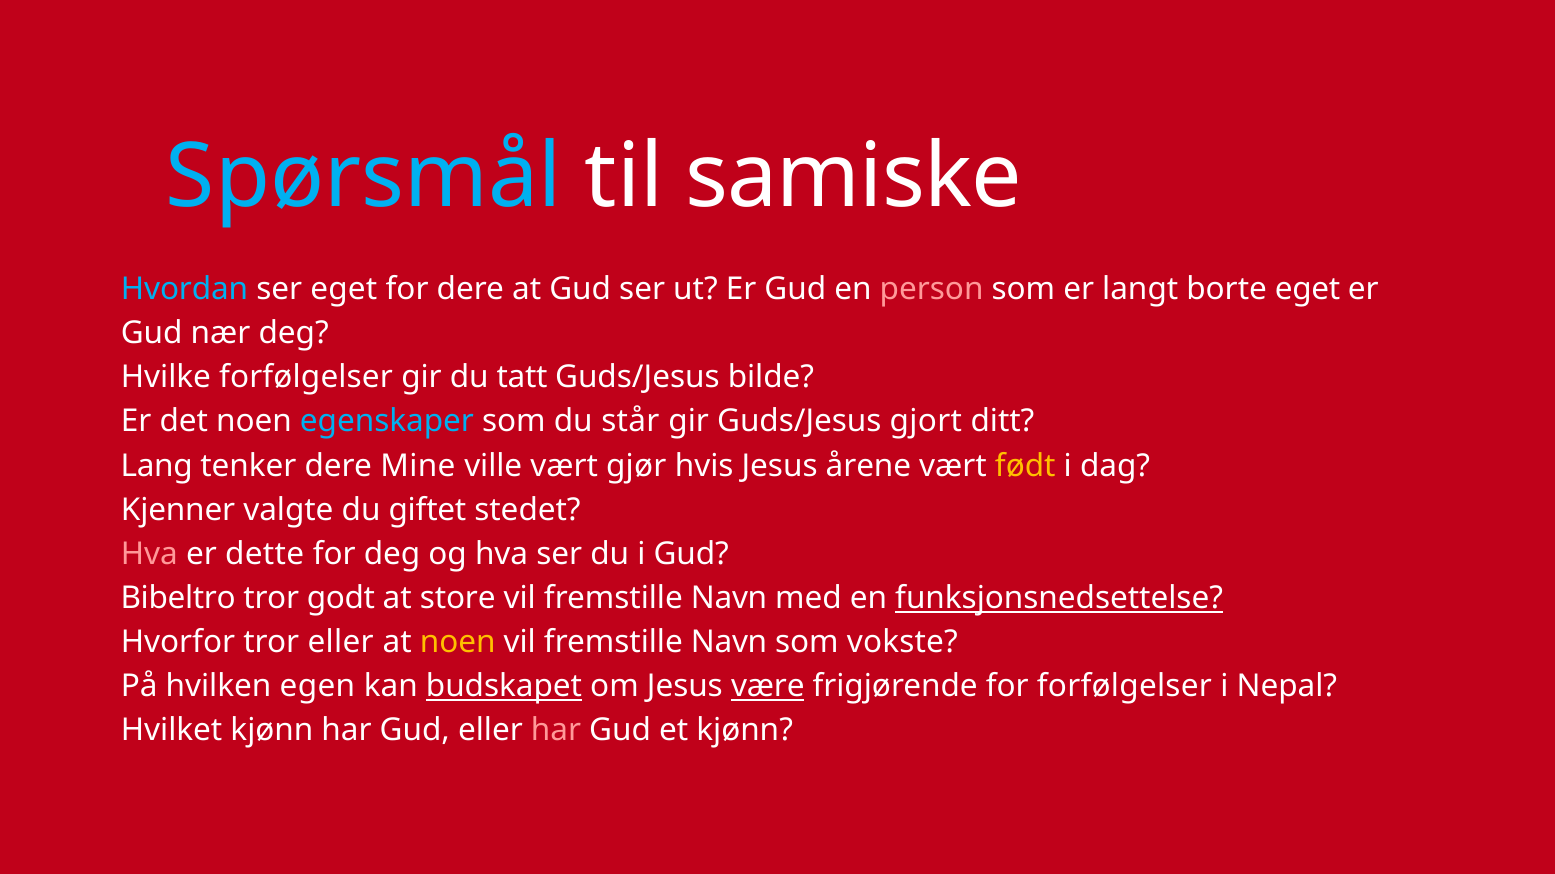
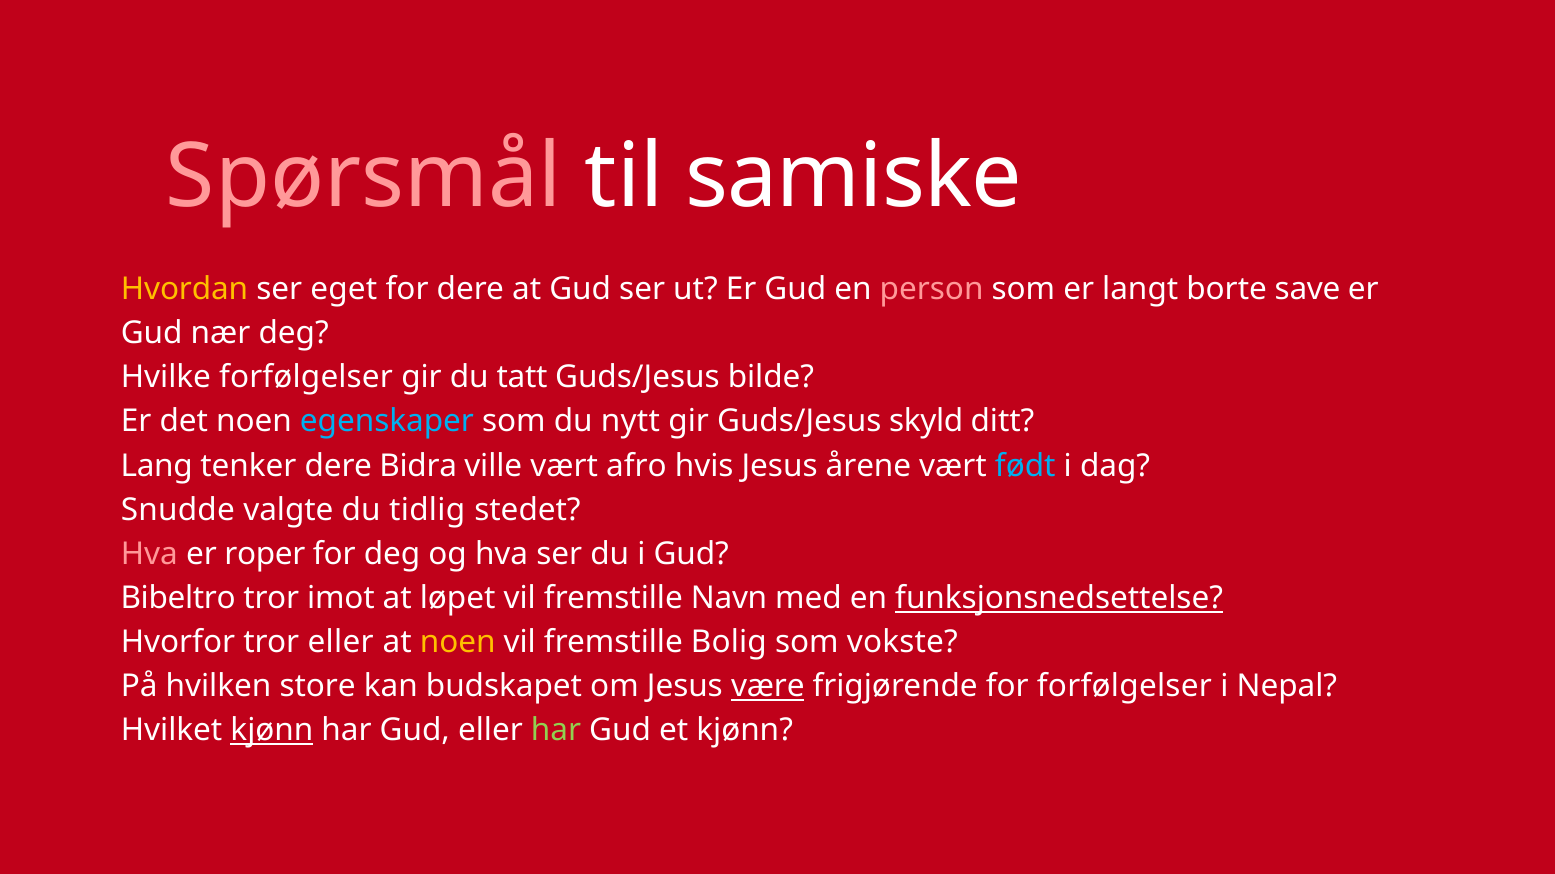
Spørsmål colour: light blue -> pink (364, 177)
Hvordan colour: light blue -> yellow (185, 289)
borte eget: eget -> save (1308, 289)
står: står -> nytt (630, 422)
gjort: gjort -> skyld (926, 422)
Mine: Mine -> Bidra (418, 466)
gjør: gjør -> afro (636, 466)
født colour: yellow -> light blue (1025, 466)
Kjenner: Kjenner -> Snudde (178, 510)
giftet: giftet -> tidlig (427, 510)
dette: dette -> roper (265, 554)
godt: godt -> imot (341, 599)
store: store -> løpet (458, 599)
Navn: Navn -> Bolig (729, 643)
egen: egen -> store (318, 687)
budskapet underline: present -> none (504, 687)
kjønn underline: none -> present (272, 731)
har colour: pink -> light green (556, 731)
